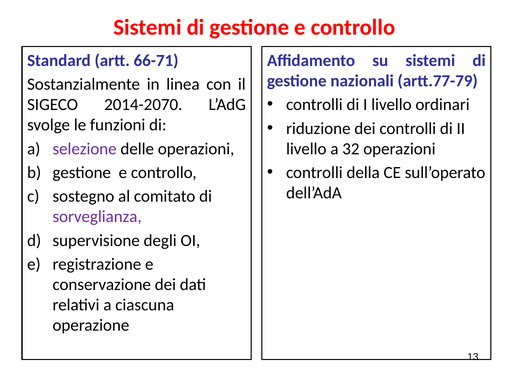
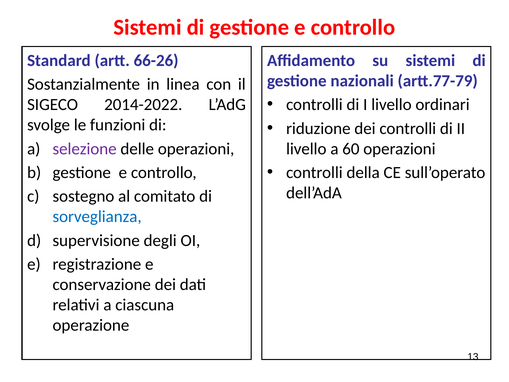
66-71: 66-71 -> 66-26 (156, 60)
2014-2070: 2014-2070 -> 2014-2022 (143, 105)
32: 32 -> 60 (351, 149)
sorveglianza colour: purple -> blue (97, 217)
